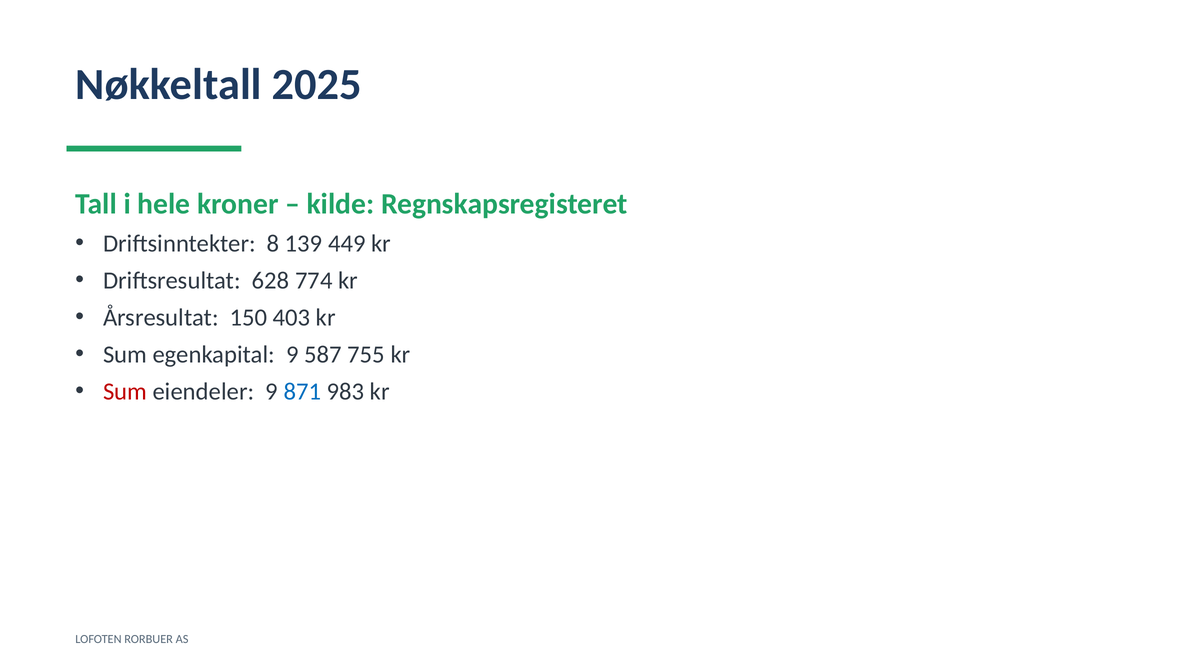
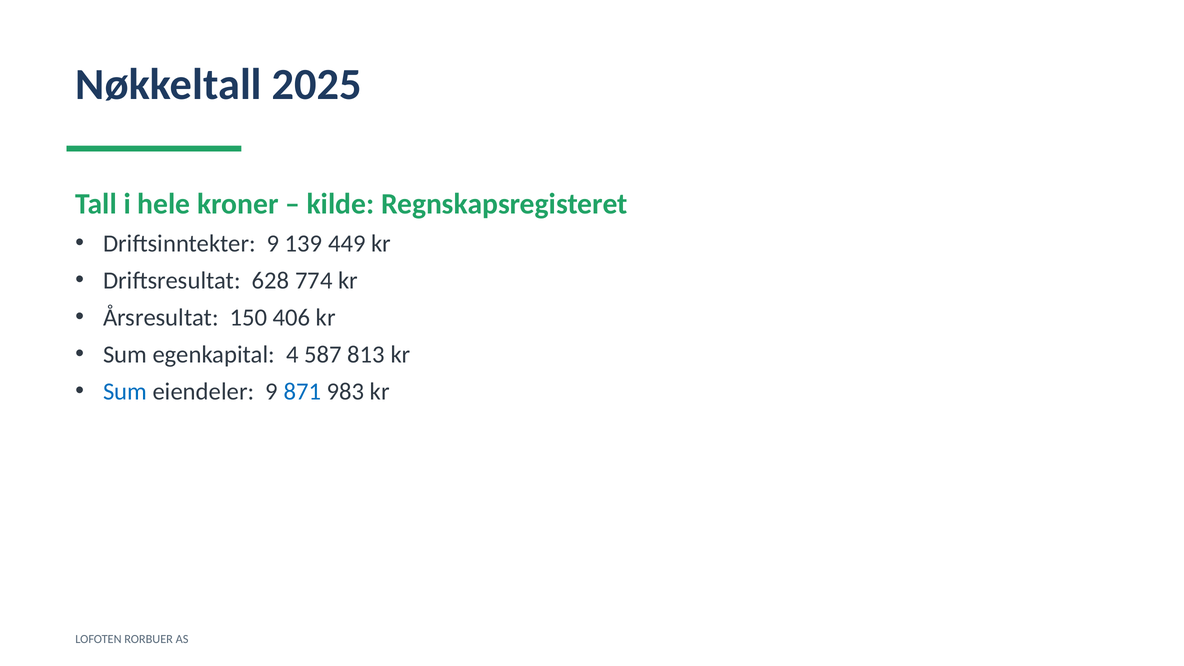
Driftsinntekter 8: 8 -> 9 (273, 243)
403: 403 -> 406 (292, 318)
egenkapital 9: 9 -> 4 (292, 355)
755: 755 -> 813 (366, 355)
Sum colour: red -> blue (125, 392)
